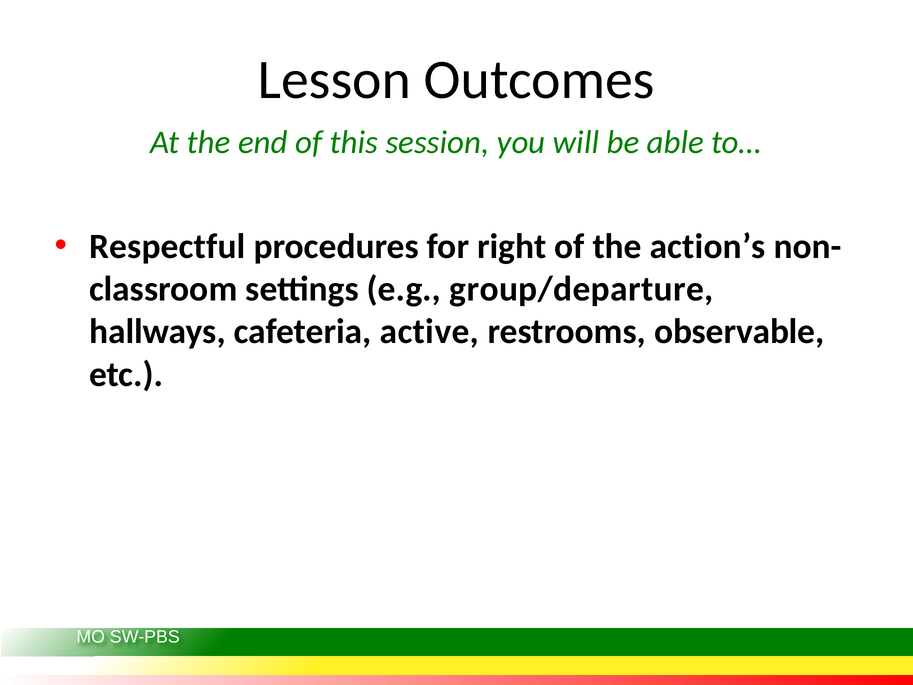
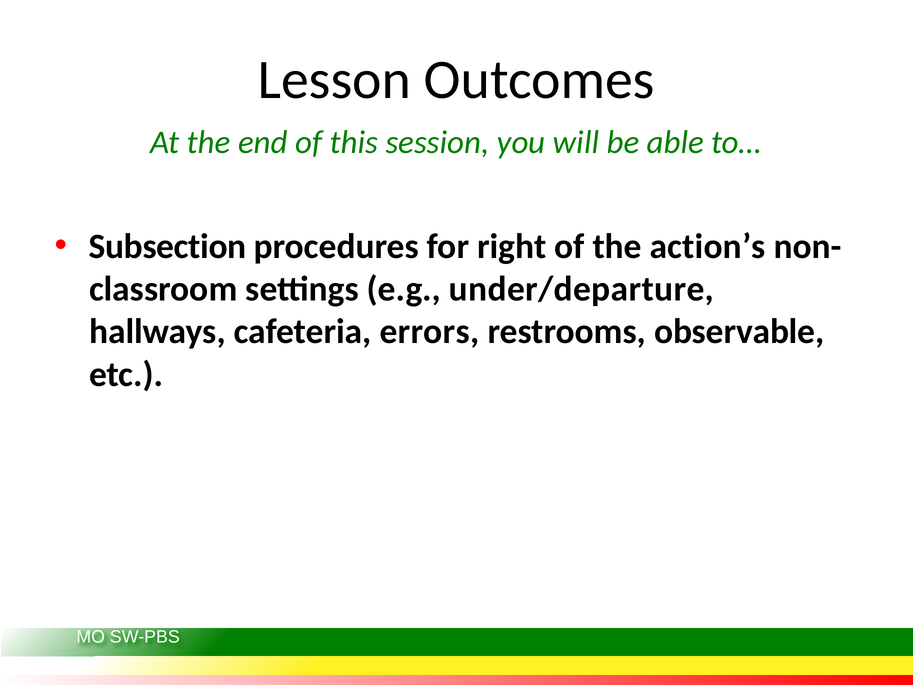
Respectful: Respectful -> Subsection (168, 246)
group/departure: group/departure -> under/departure (581, 289)
active: active -> errors (429, 332)
